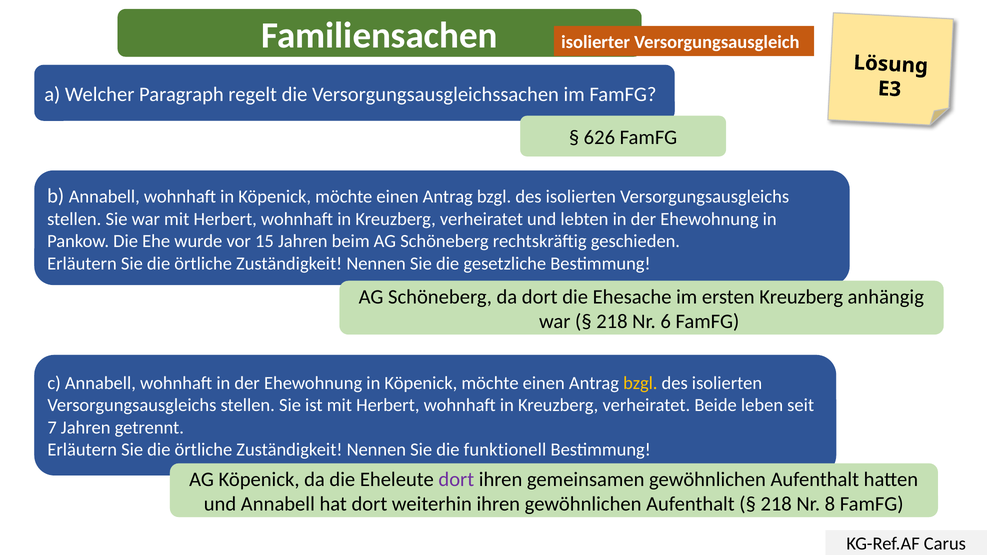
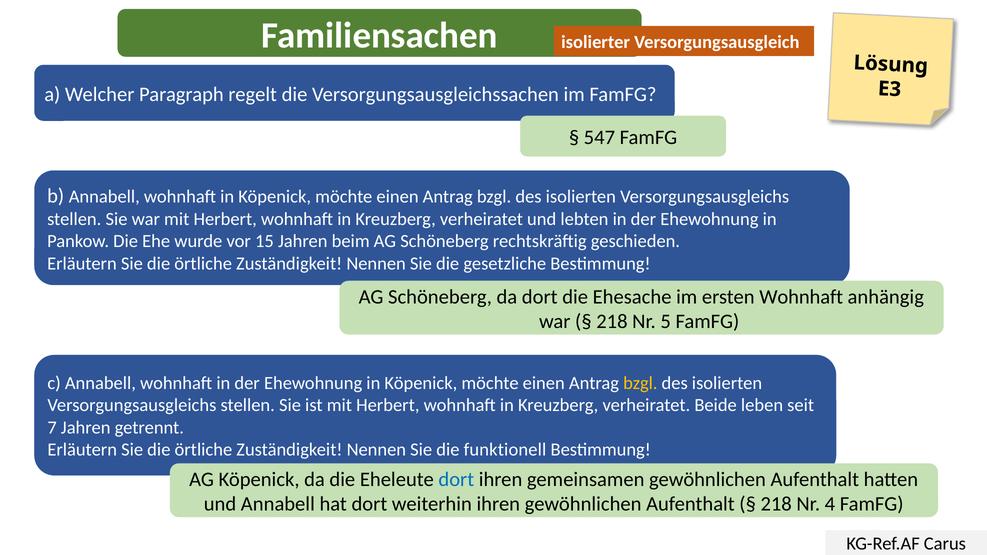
626: 626 -> 547 (599, 138)
ersten Kreuzberg: Kreuzberg -> Wohnhaft (801, 297)
6: 6 -> 5 (666, 322)
dort colour: purple -> blue (456, 479)
8: 8 -> 4 (830, 504)
